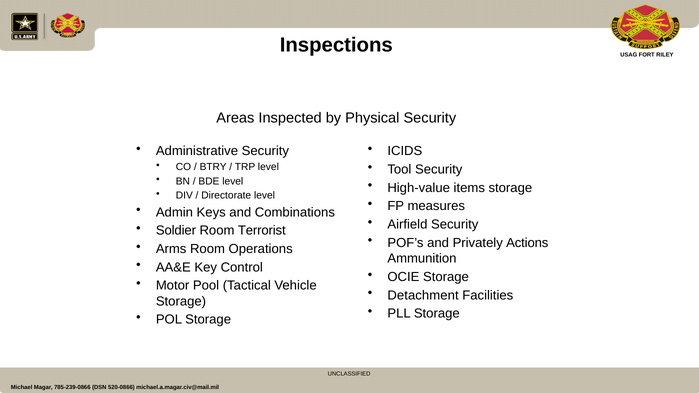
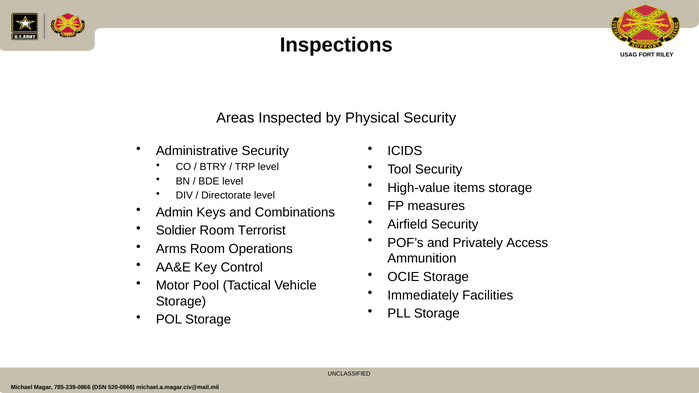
Actions: Actions -> Access (527, 243)
Detachment: Detachment -> Immediately (423, 295)
